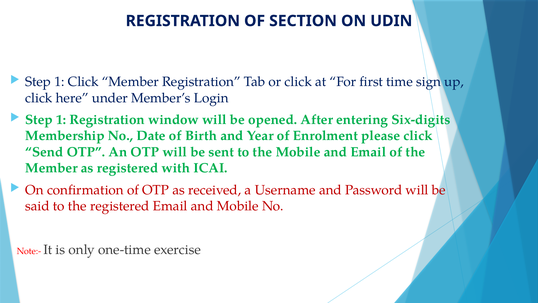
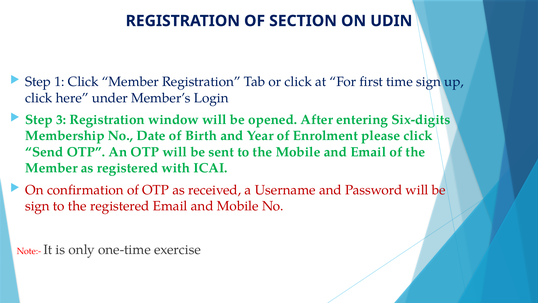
1: 1 -> 3 (61, 120)
said: said -> sign (38, 206)
